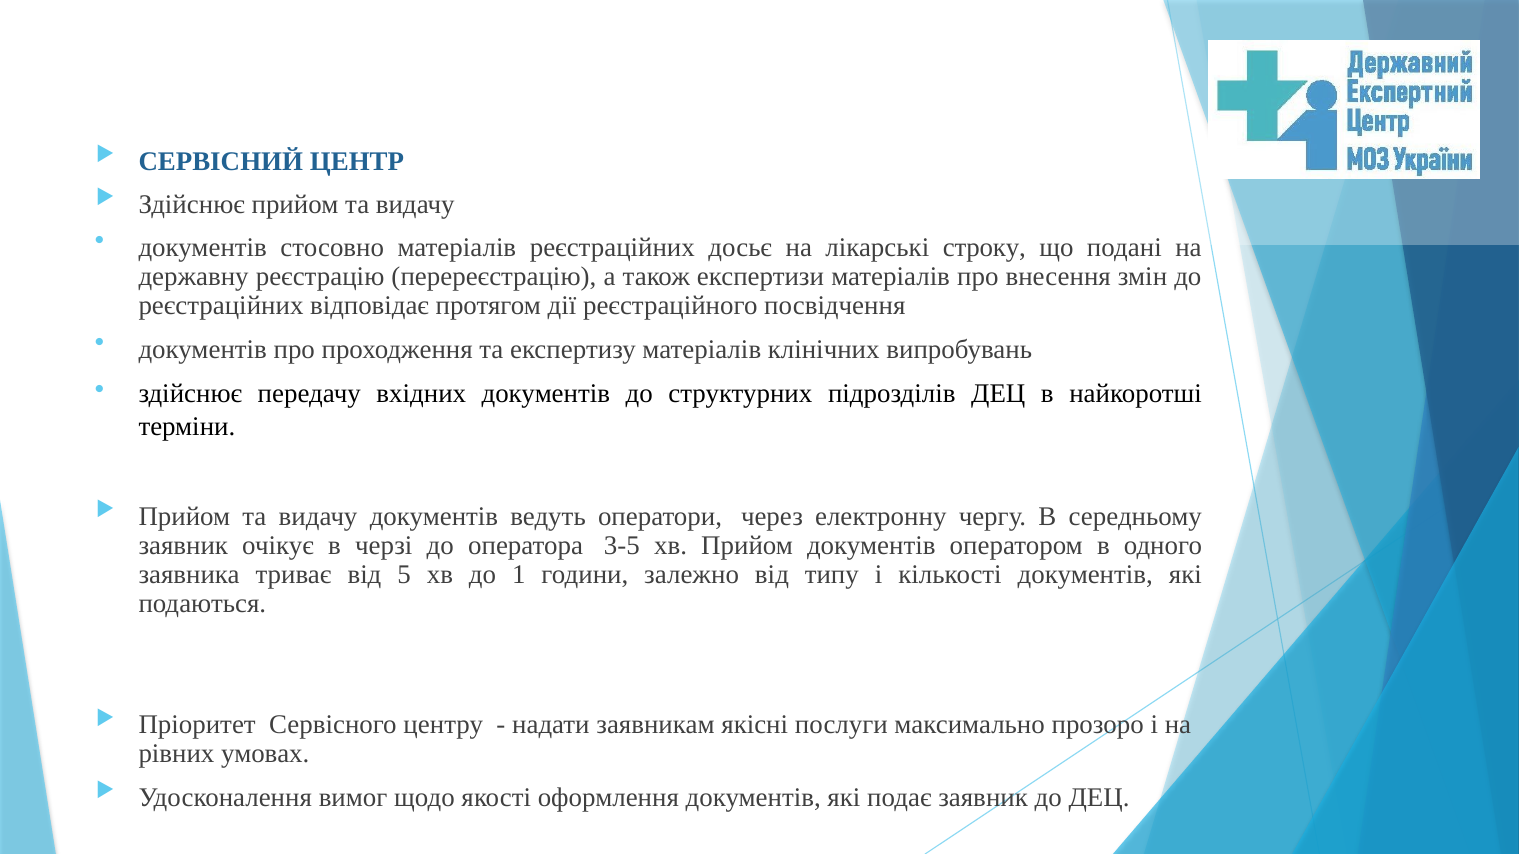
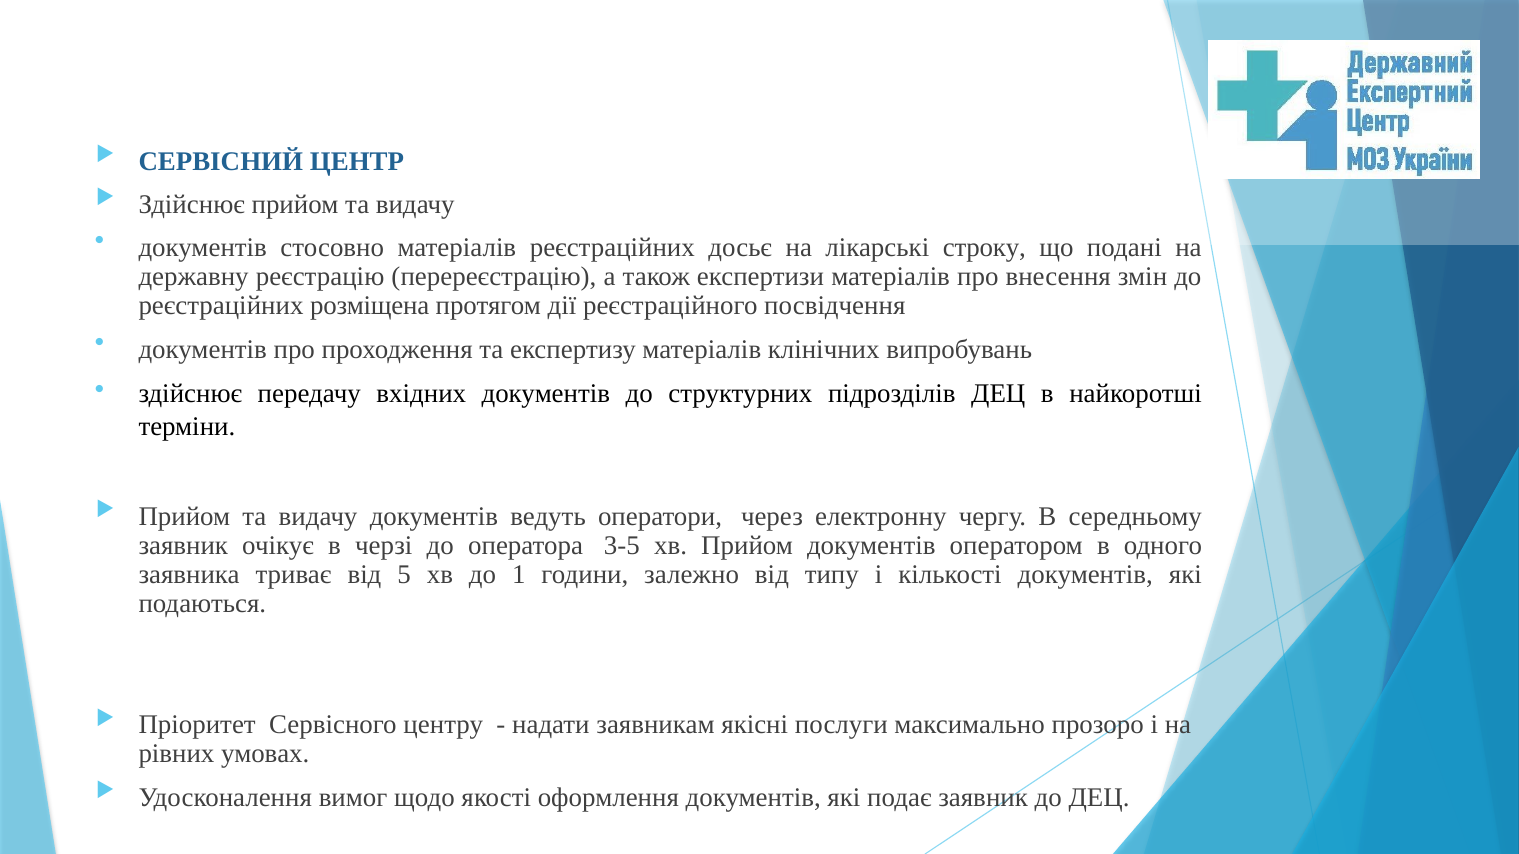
відповідає: відповідає -> розміщена (370, 306)
